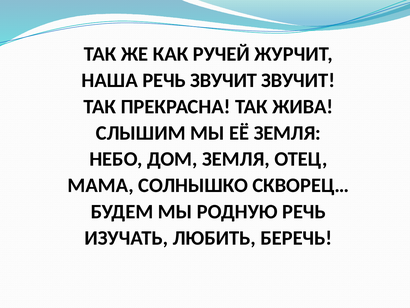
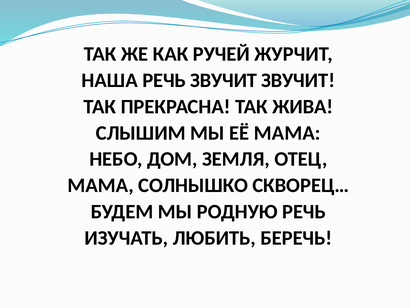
ЕЁ ЗЕМЛЯ: ЗЕМЛЯ -> МАМА (287, 133)
